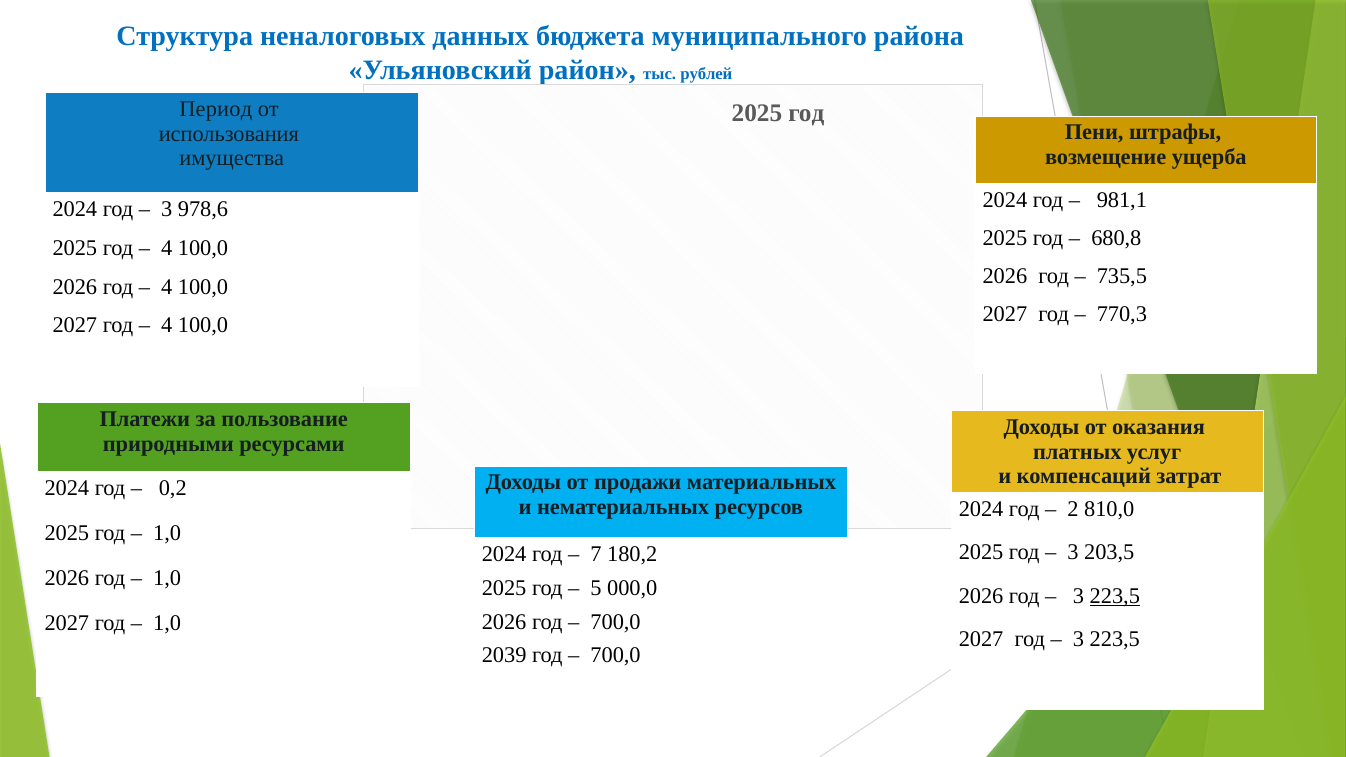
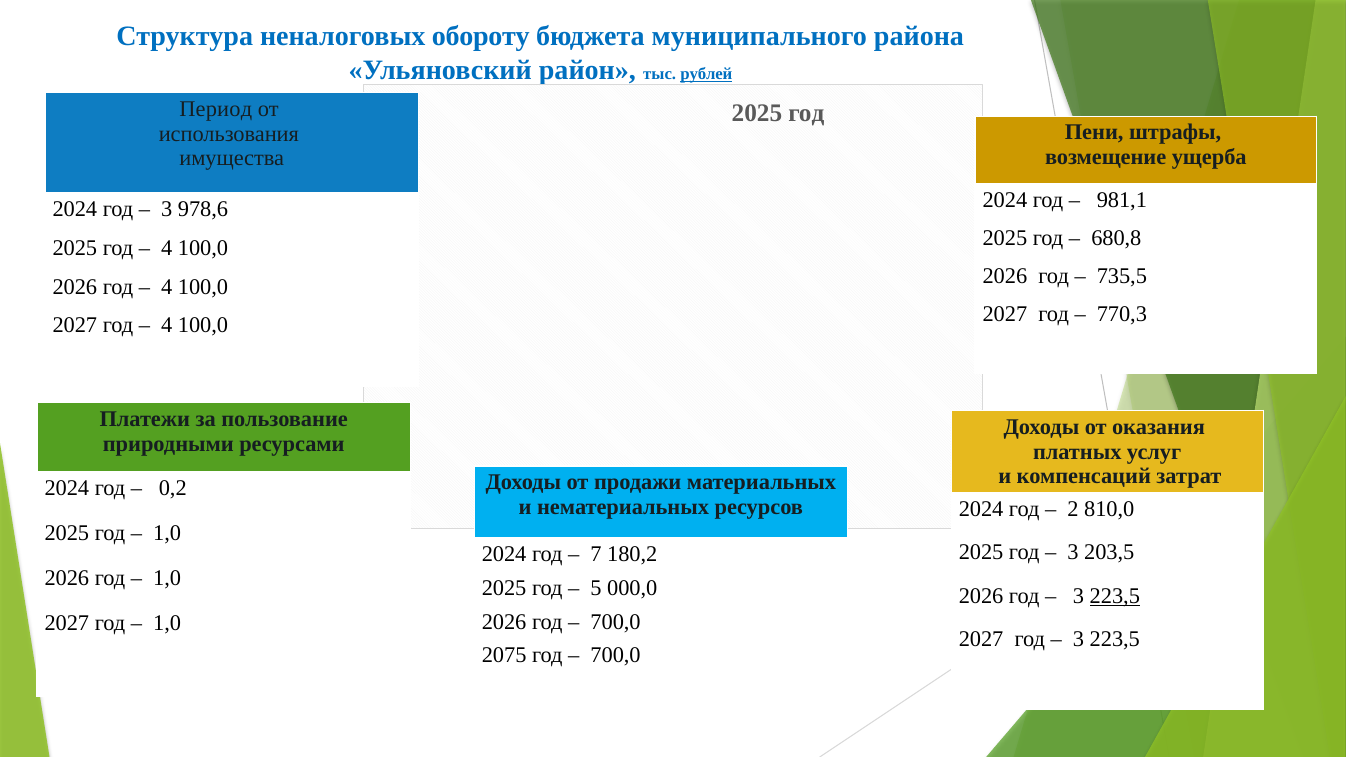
данных: данных -> обороту (481, 37)
рублей underline: none -> present (706, 74)
2039: 2039 -> 2075 (504, 656)
